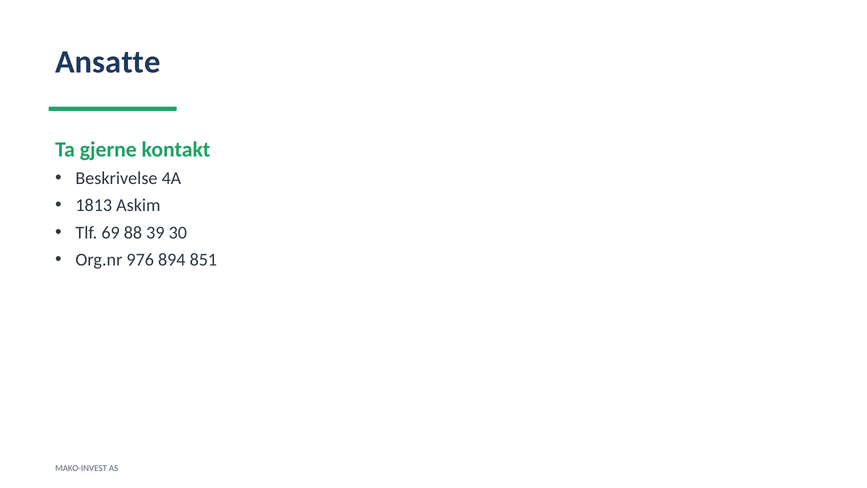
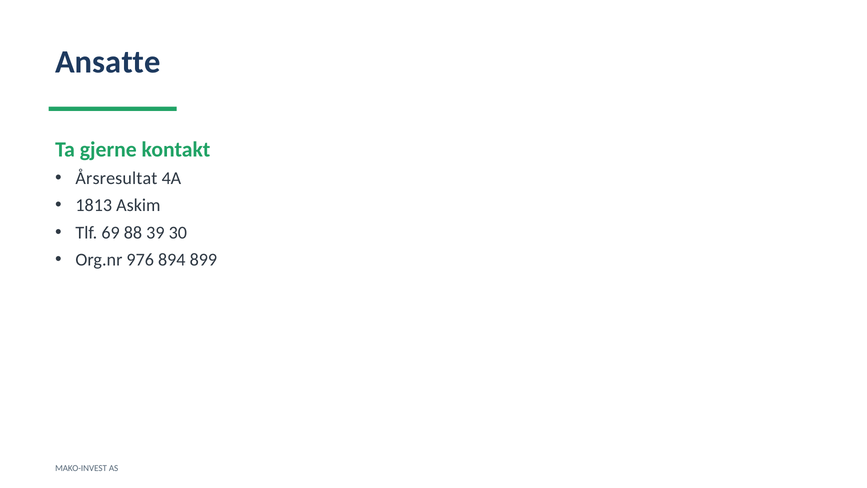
Beskrivelse: Beskrivelse -> Årsresultat (116, 178)
851: 851 -> 899 (203, 260)
